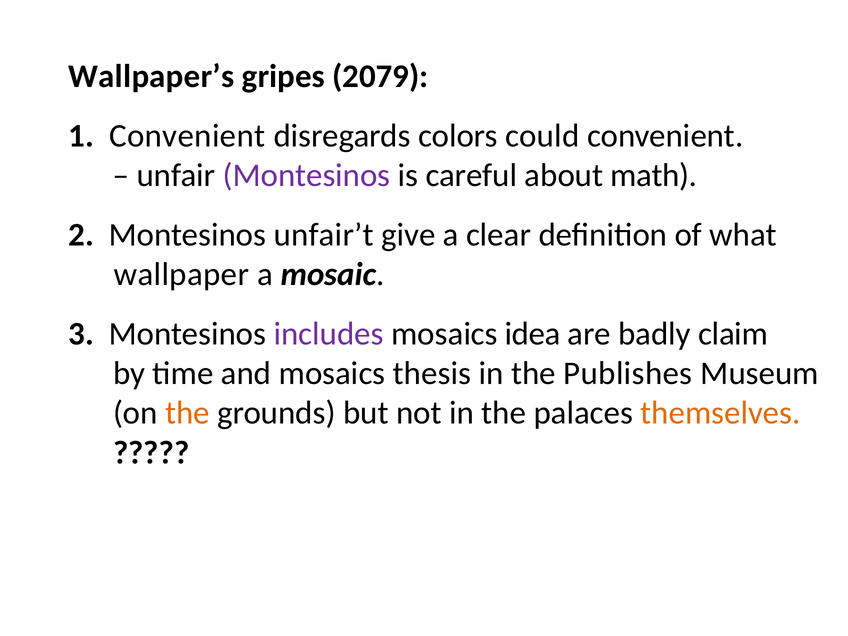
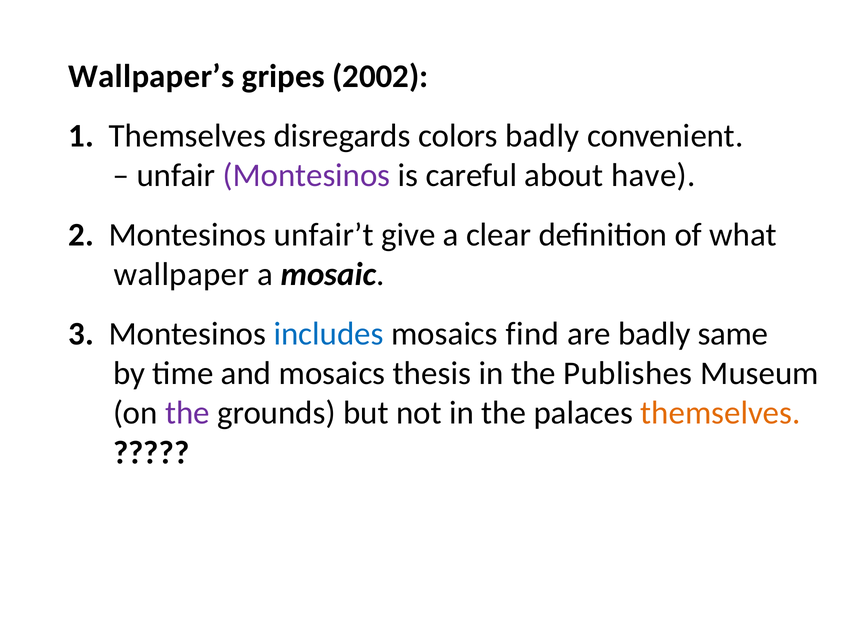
2079: 2079 -> 2002 (380, 77)
1 Convenient: Convenient -> Themselves (187, 136)
colors could: could -> badly (542, 136)
math: math -> have (653, 176)
includes colour: purple -> blue (329, 334)
idea: idea -> find (532, 334)
claim: claim -> same (733, 334)
the colour: orange -> purple (187, 413)
